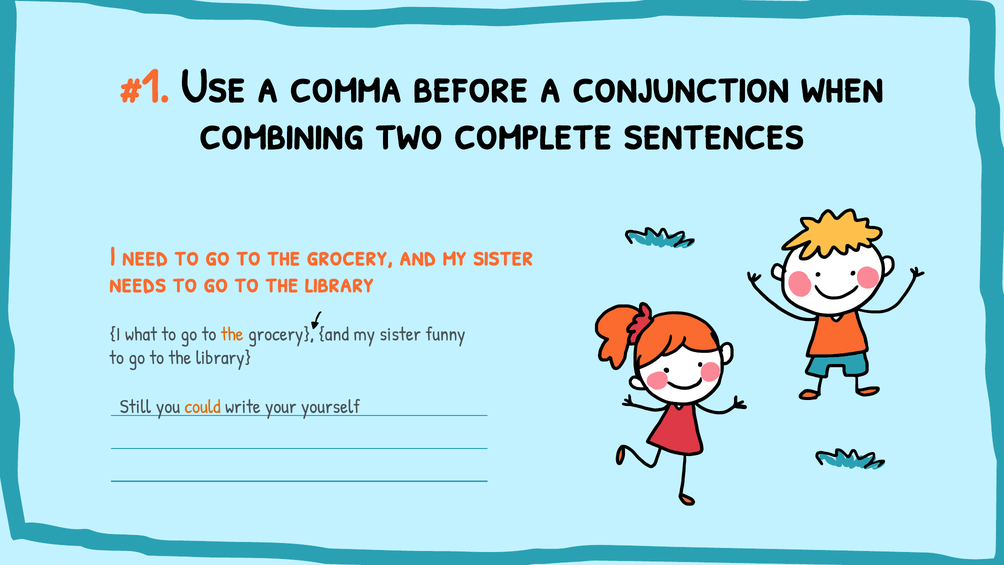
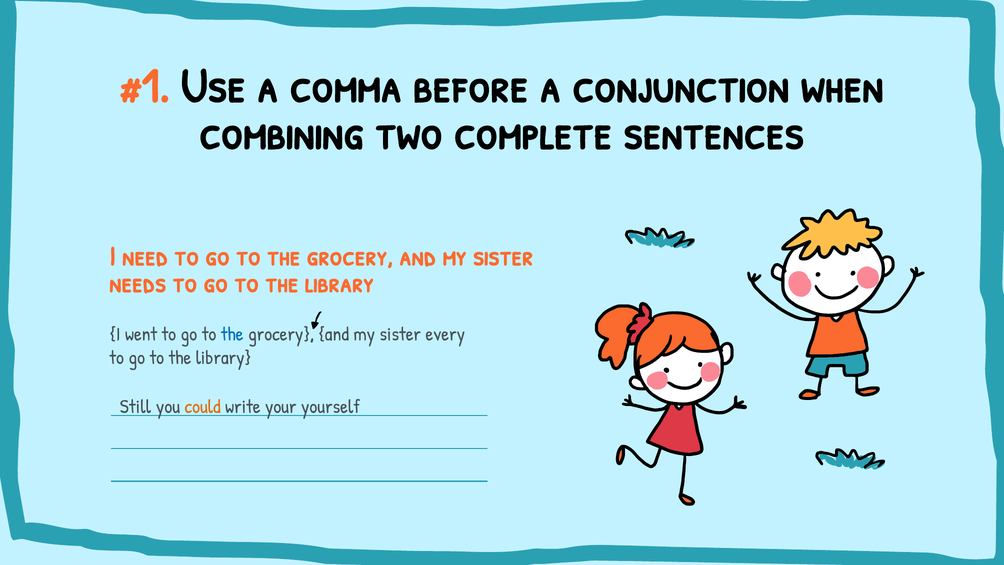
what: what -> went (141, 334)
the colour: orange -> blue (232, 334)
funny: funny -> every (445, 334)
